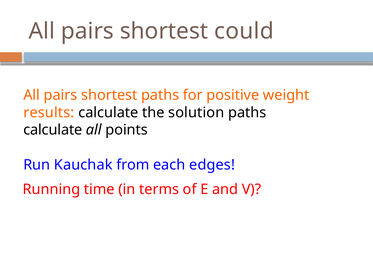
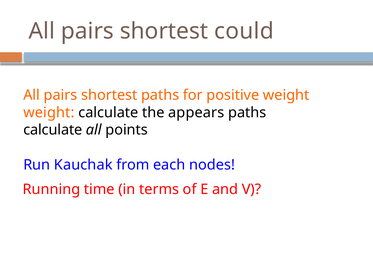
results: results -> weight (49, 112)
solution: solution -> appears (196, 112)
edges: edges -> nodes (212, 165)
